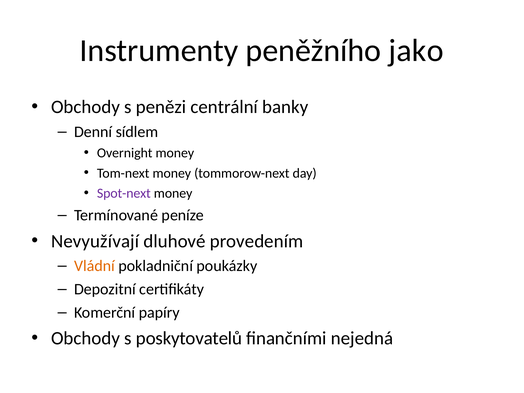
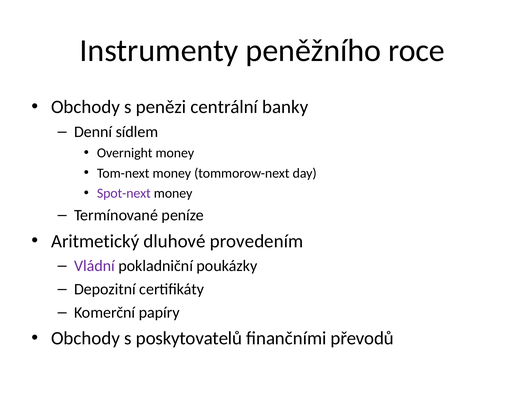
jako: jako -> roce (416, 51)
Nevyužívají: Nevyužívají -> Aritmetický (95, 241)
Vládní colour: orange -> purple (94, 266)
nejedná: nejedná -> převodů (362, 338)
